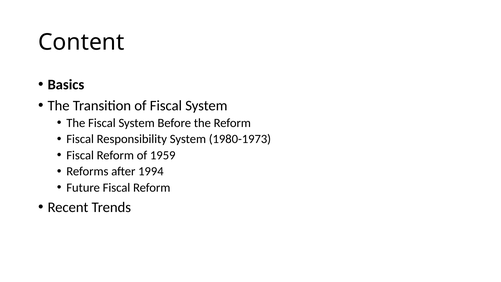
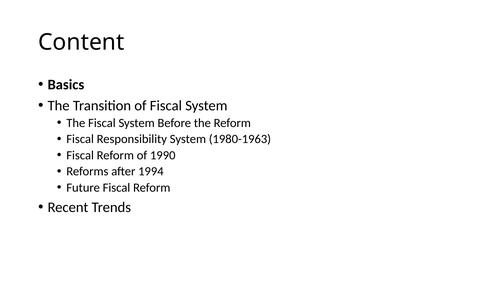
1980-1973: 1980-1973 -> 1980-1963 (240, 139)
1959: 1959 -> 1990 (163, 155)
